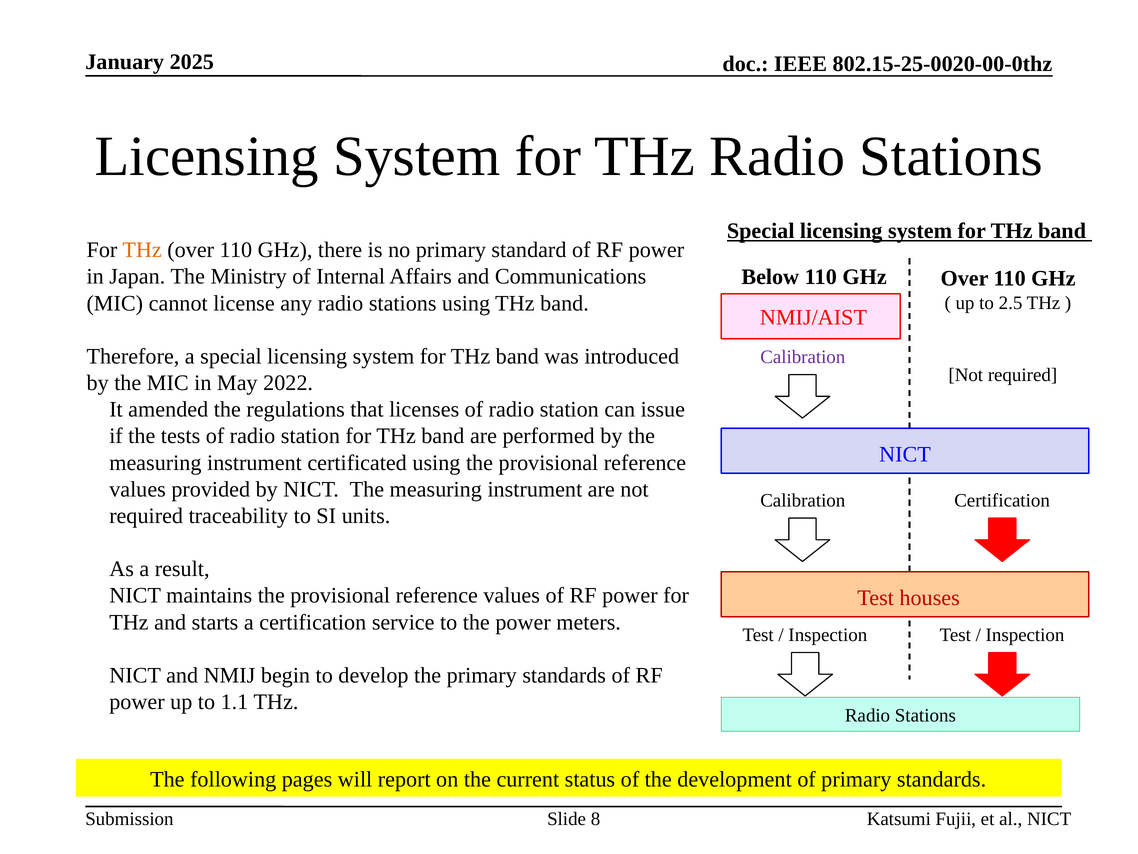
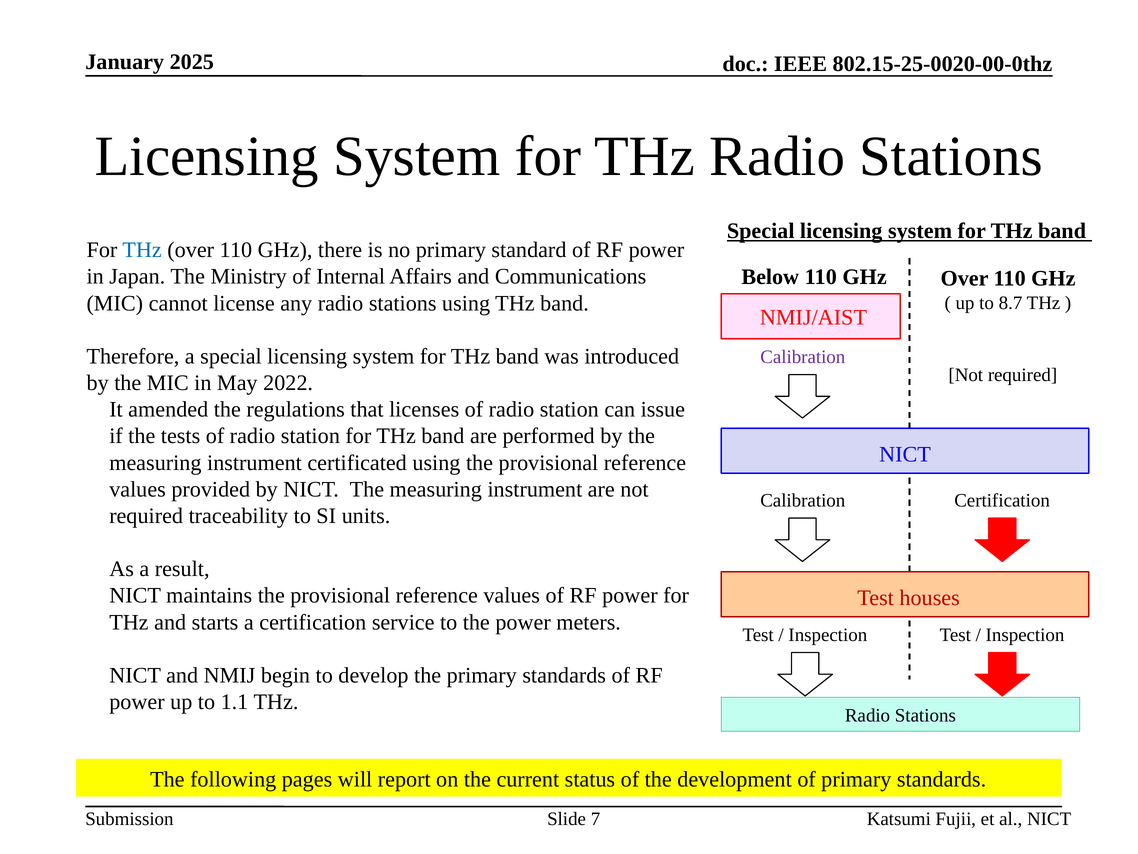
THz colour: orange -> blue (142, 250)
2.5: 2.5 -> 8.7 (1011, 303)
8: 8 -> 7 (596, 819)
